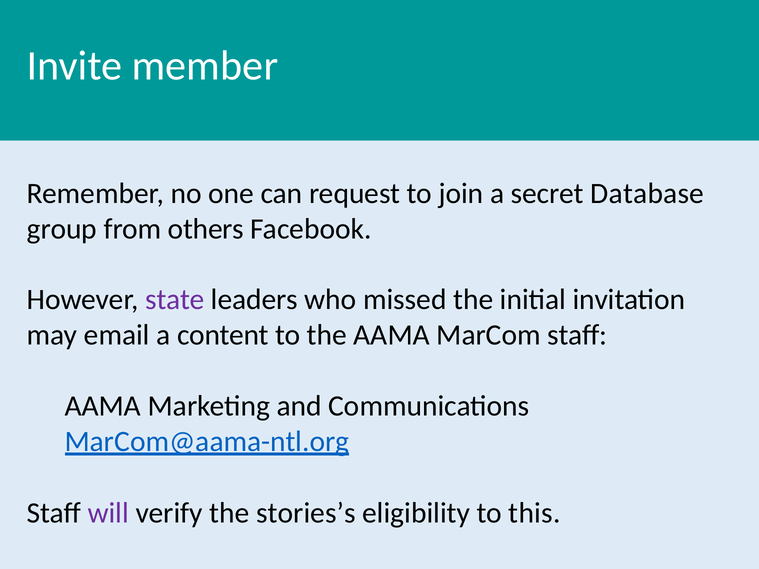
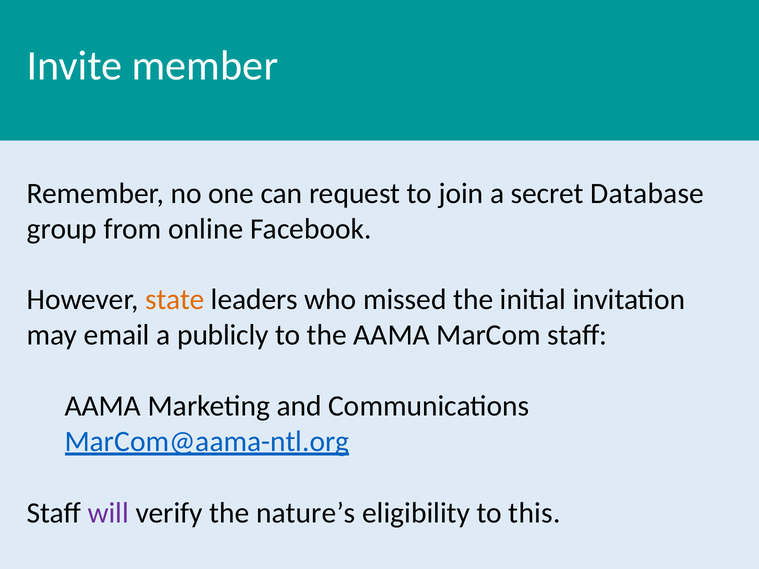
others: others -> online (206, 229)
state colour: purple -> orange (175, 300)
content: content -> publicly (223, 335)
stories’s: stories’s -> nature’s (306, 513)
